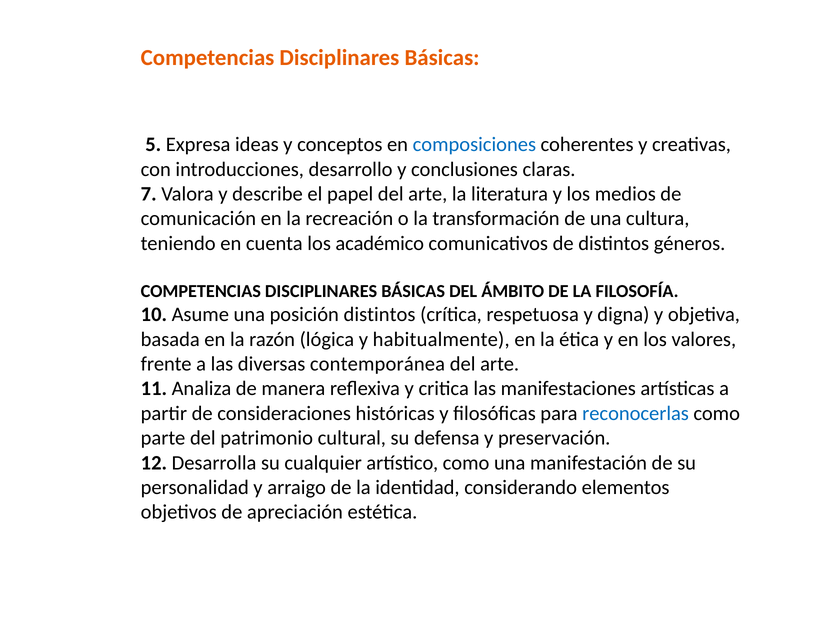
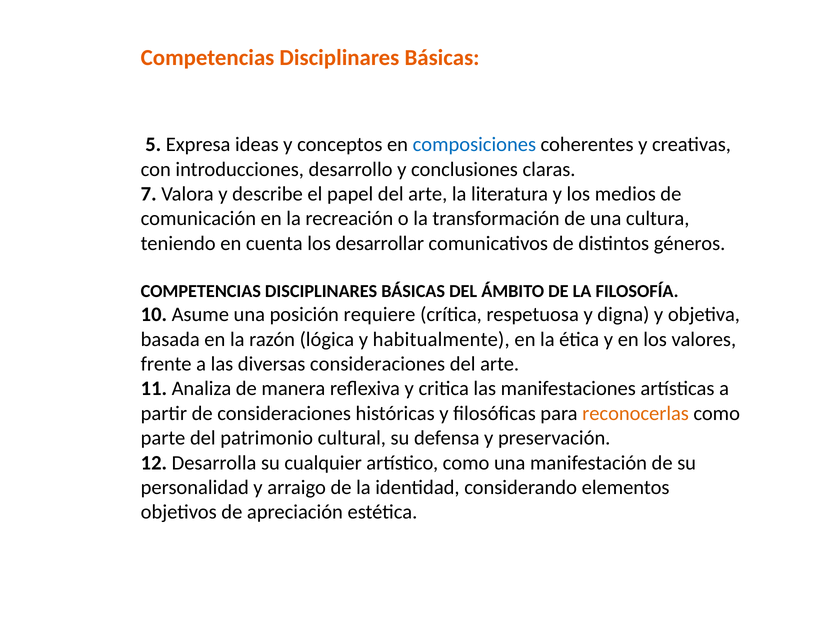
académico: académico -> desarrollar (380, 243)
posición distintos: distintos -> requiere (380, 314)
diversas contemporánea: contemporánea -> consideraciones (378, 364)
reconocerlas colour: blue -> orange (636, 413)
